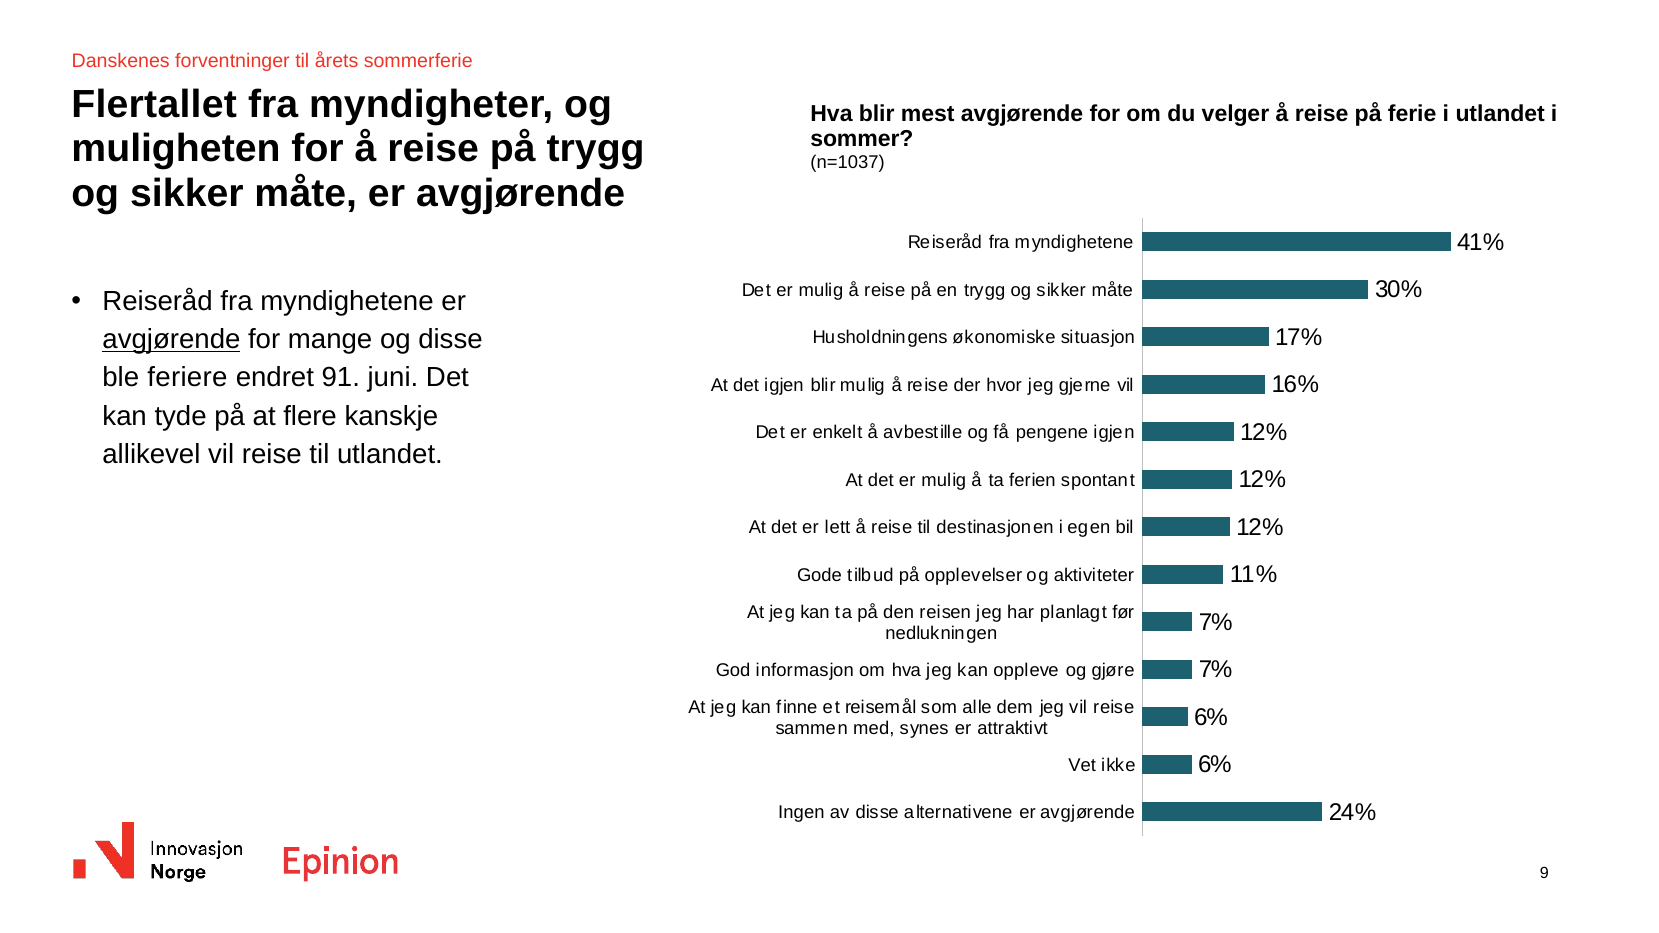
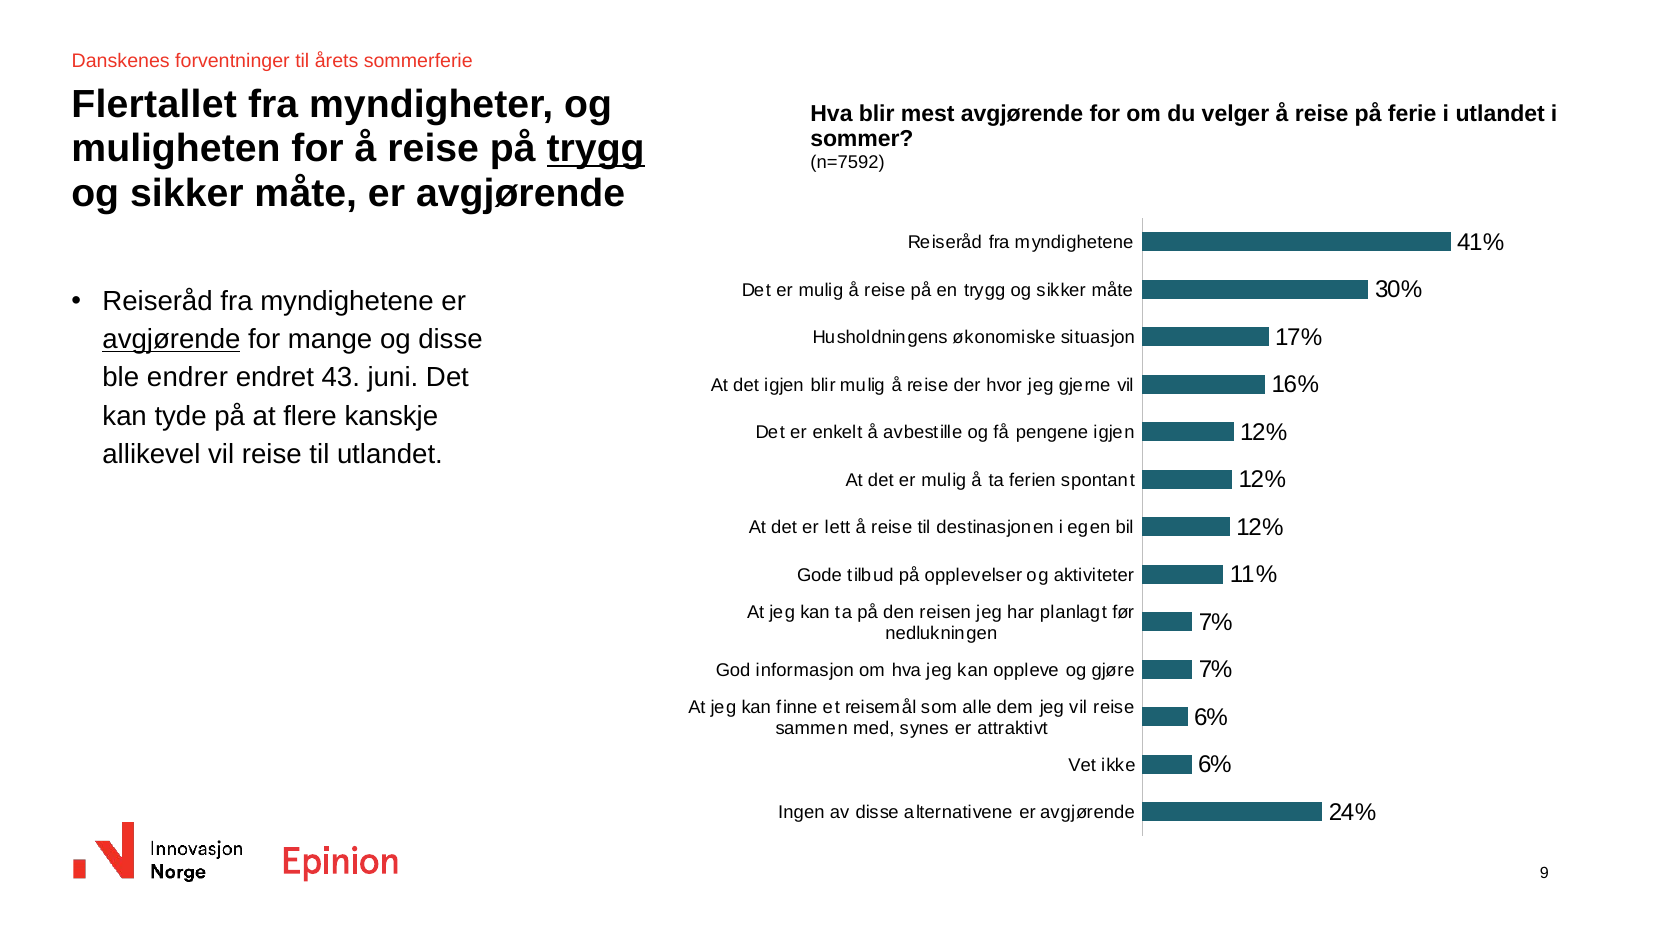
trygg underline: none -> present (596, 149)
n=1037: n=1037 -> n=7592 (848, 162)
feriere: feriere -> endrer (187, 378)
91: 91 -> 43 (341, 378)
